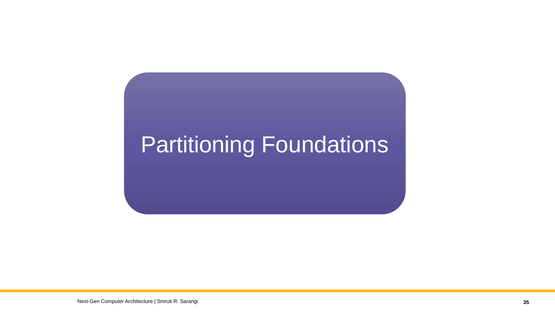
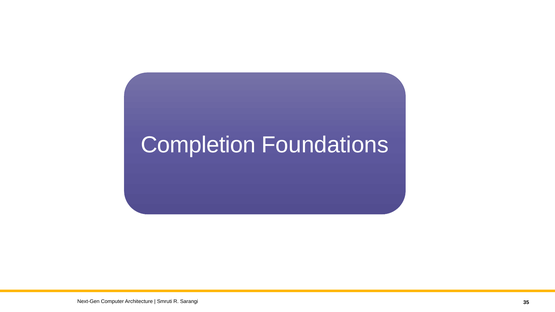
Partitioning: Partitioning -> Completion (198, 145)
